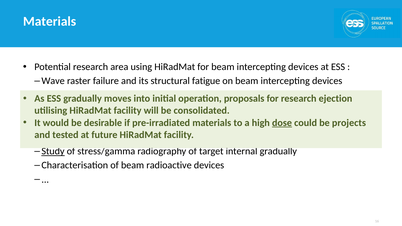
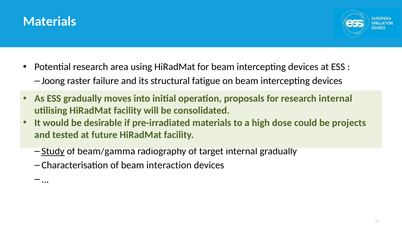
Wave: Wave -> Joong (53, 81)
research ejection: ejection -> internal (335, 99)
dose underline: present -> none (282, 123)
stress/gamma: stress/gamma -> beam/gamma (106, 151)
beam radioactive: radioactive -> interaction (169, 165)
